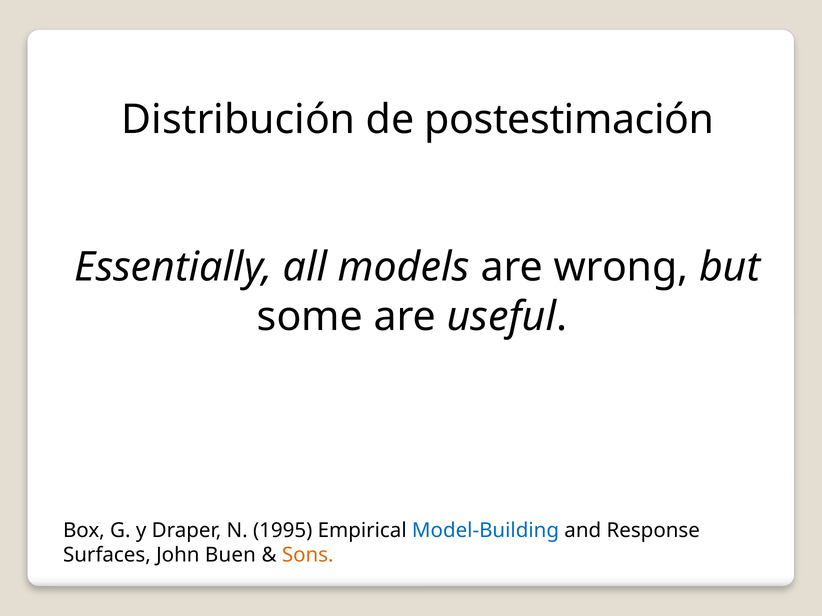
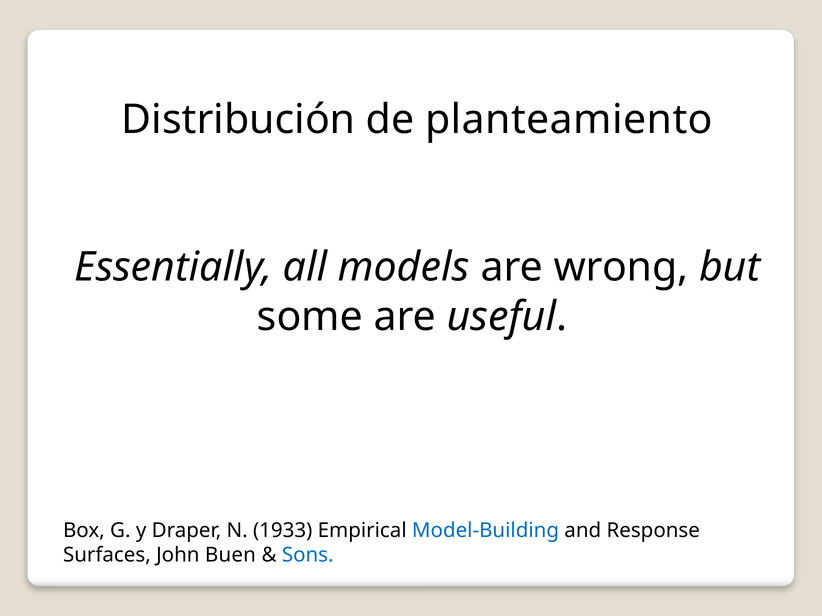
postestimación: postestimación -> planteamiento (569, 120)
1995: 1995 -> 1933 (283, 531)
Sons colour: orange -> blue (308, 555)
